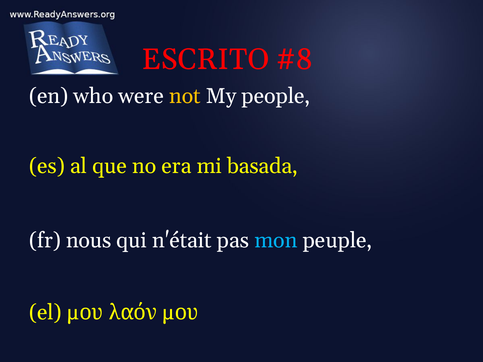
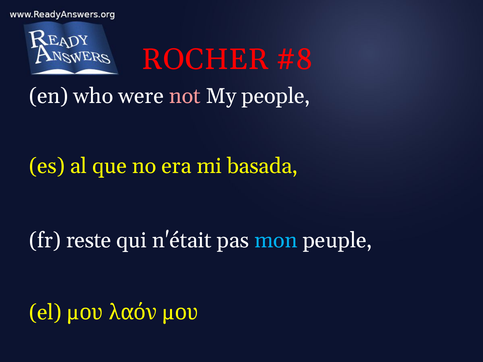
ESCRITO: ESCRITO -> ROCHER (205, 60)
not colour: yellow -> pink (185, 96)
nous: nous -> reste (89, 241)
